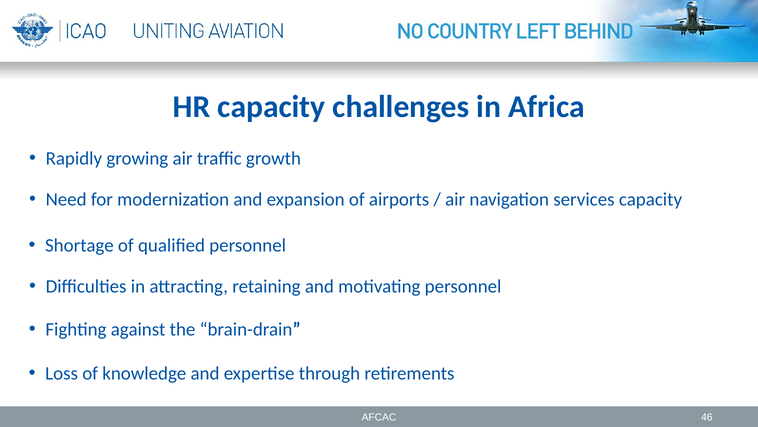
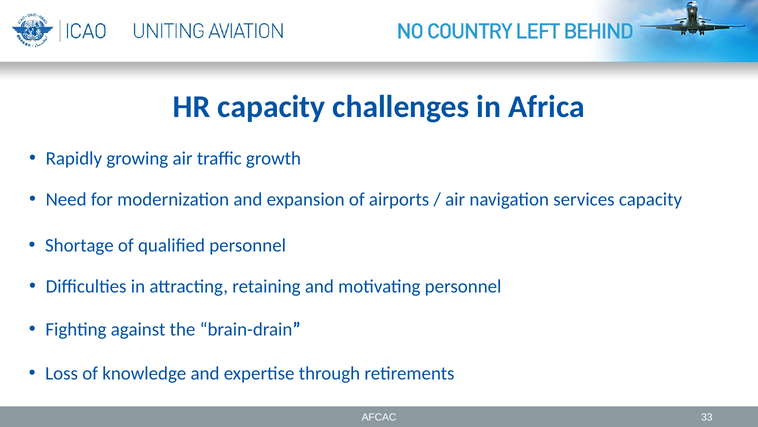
46: 46 -> 33 (707, 417)
